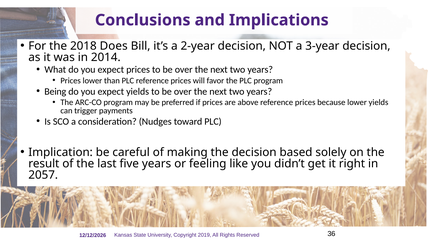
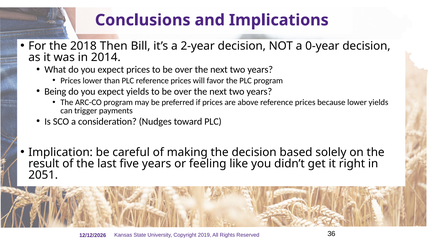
Does: Does -> Then (114, 46)
3-year: 3-year -> 0-year (322, 46)
2057: 2057 -> 2051 (43, 175)
